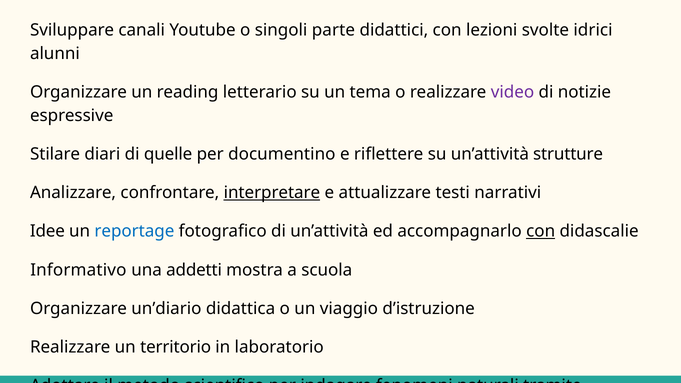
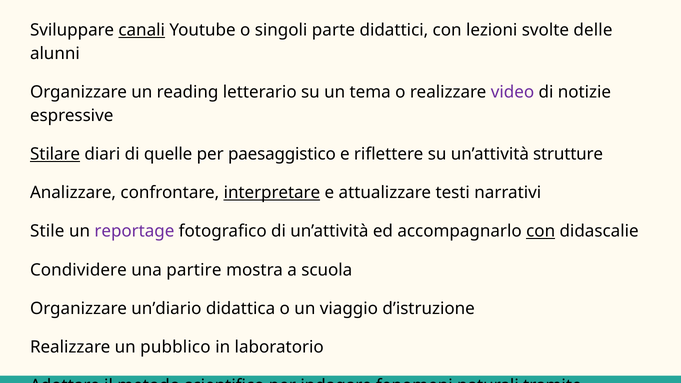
canali underline: none -> present (142, 30)
idrici: idrici -> delle (593, 30)
Stilare underline: none -> present (55, 154)
documentino: documentino -> paesaggistico (282, 154)
Idee: Idee -> Stile (47, 231)
reportage colour: blue -> purple (134, 231)
Informativo: Informativo -> Condividere (78, 270)
addetti: addetti -> partire (194, 270)
territorio: territorio -> pubblico (175, 347)
